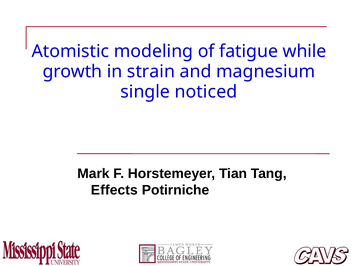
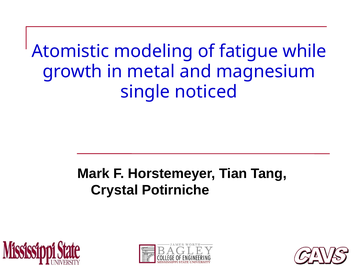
strain: strain -> metal (151, 72)
Effects: Effects -> Crystal (114, 190)
